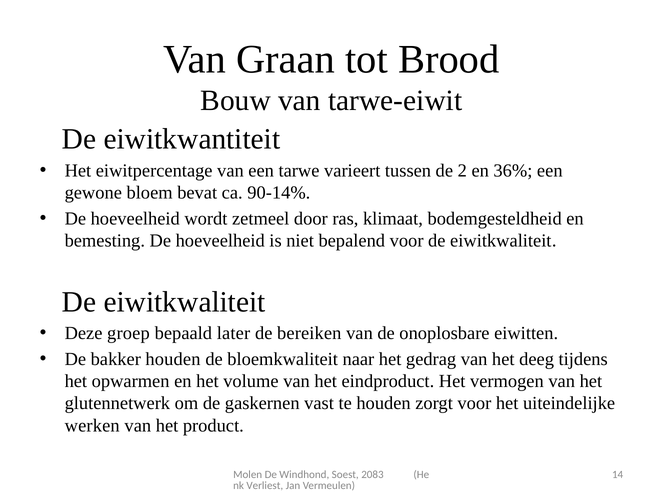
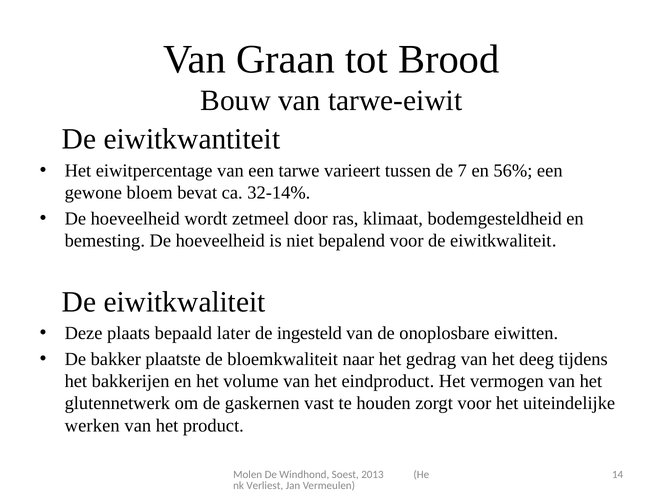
2: 2 -> 7 (462, 171)
36%: 36% -> 56% (513, 171)
90-14%: 90-14% -> 32-14% (279, 193)
groep: groep -> plaats (129, 334)
bereiken: bereiken -> ingesteld (309, 334)
bakker houden: houden -> plaatste (173, 359)
opwarmen: opwarmen -> bakkerijen (131, 381)
2083: 2083 -> 2013 (372, 475)
